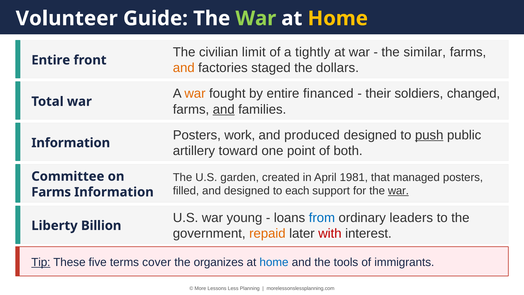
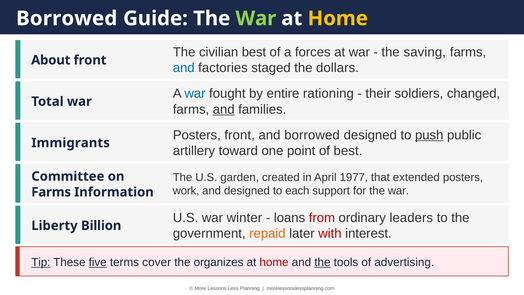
Volunteer: Volunteer -> Borrowed (67, 18)
civilian limit: limit -> best (254, 52)
tightly: tightly -> forces (313, 52)
similar: similar -> saving (425, 52)
Entire: Entire -> About (51, 60)
and colour: orange -> blue (184, 68)
war colour: orange -> blue (195, 94)
financed: financed -> rationing (328, 94)
Posters work: work -> front (240, 135)
and produced: produced -> borrowed (312, 135)
Information: Information -> Immigrants (71, 143)
of both: both -> best (348, 151)
1981: 1981 -> 1977 (354, 177)
managed: managed -> extended (416, 177)
filled: filled -> work (186, 191)
war underline: present -> none (398, 191)
young: young -> winter (244, 218)
from colour: blue -> red (322, 218)
five underline: none -> present (98, 262)
home colour: blue -> red (274, 262)
the underline: none -> present (322, 262)
immigrants: immigrants -> advertising (404, 262)
